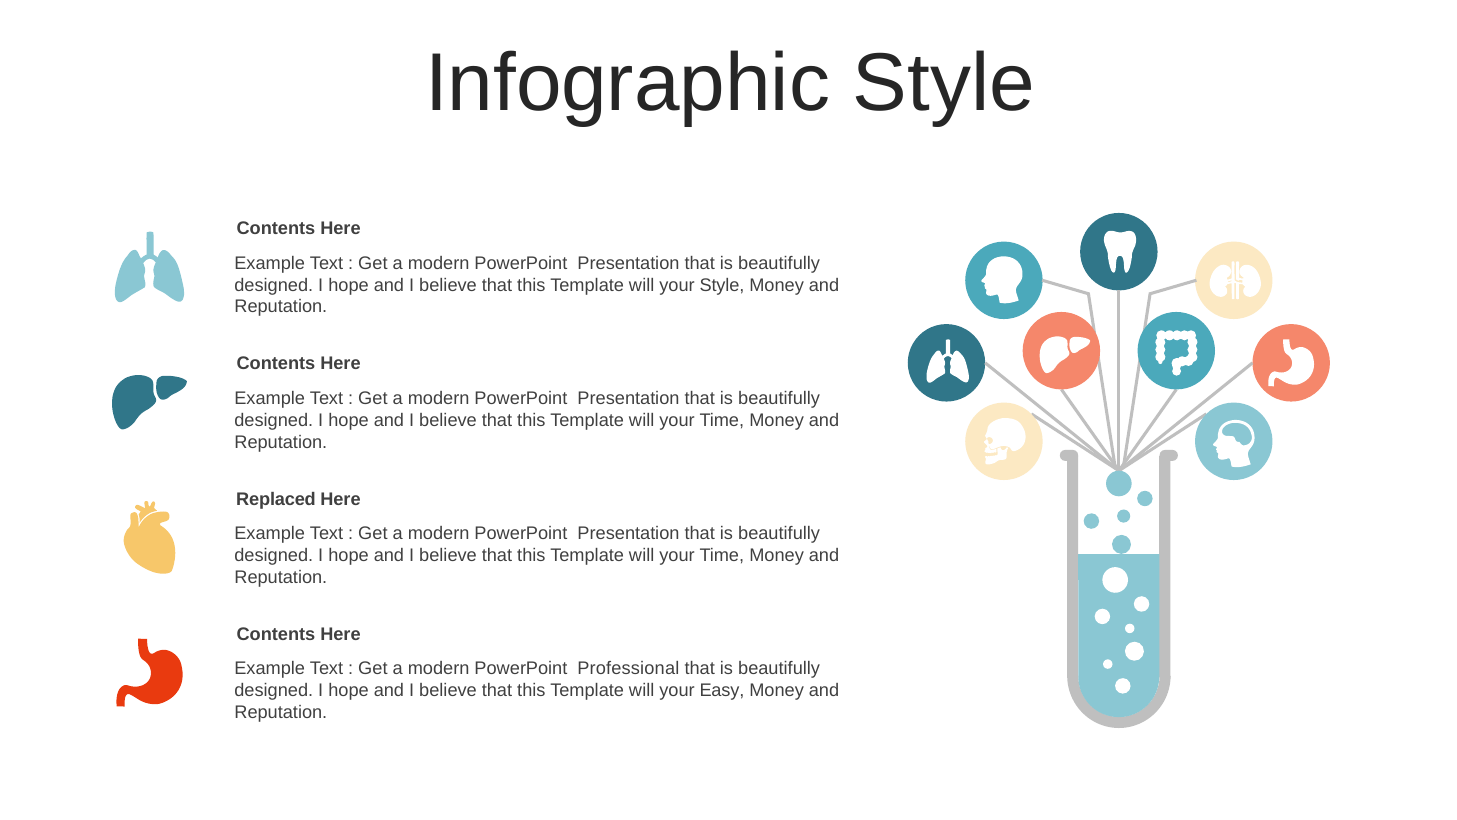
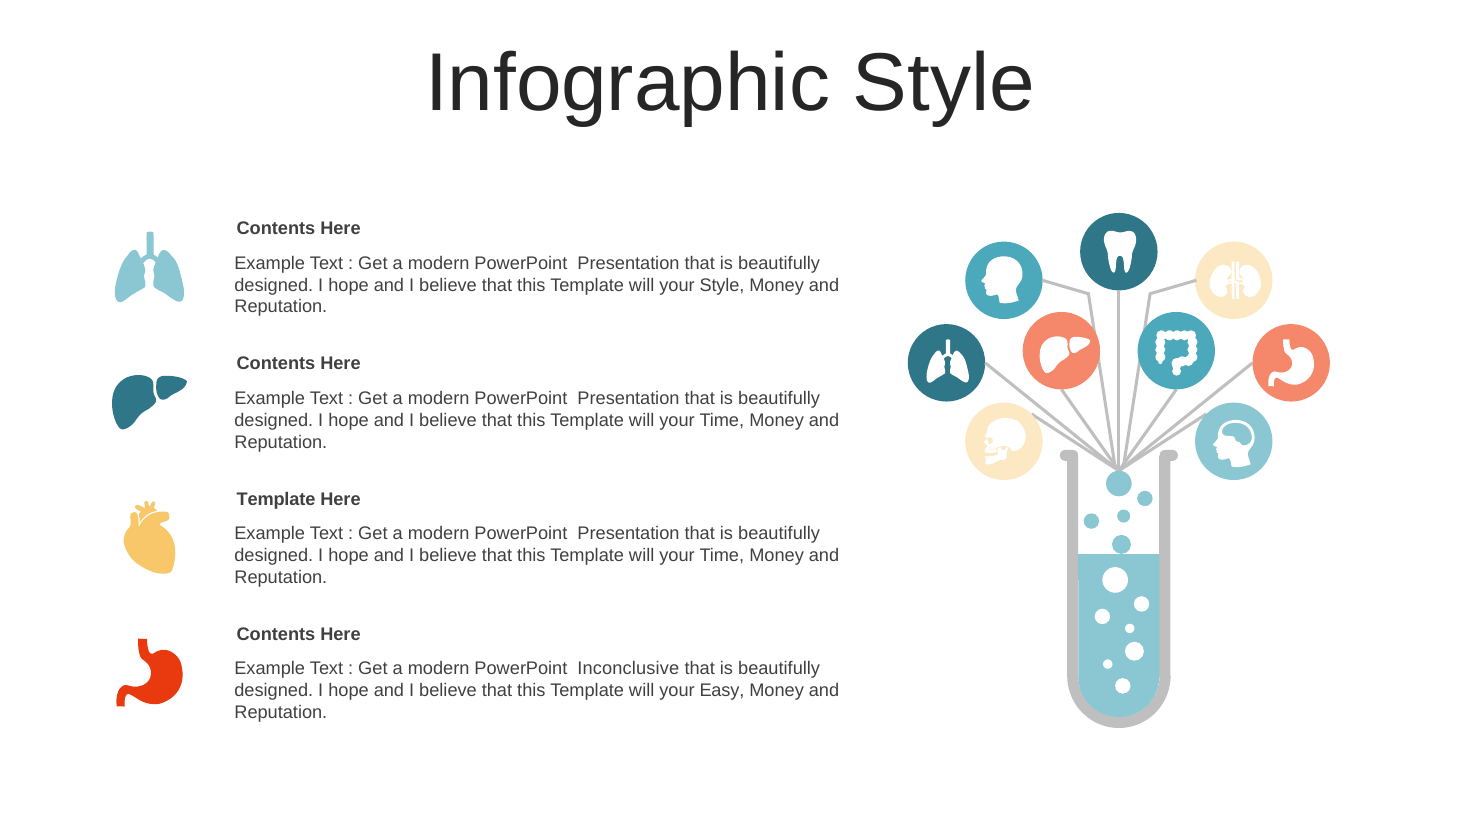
Replaced: Replaced -> Template (276, 499)
Professional: Professional -> Inconclusive (628, 669)
